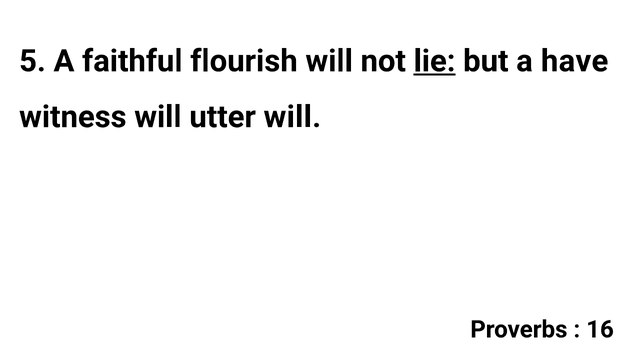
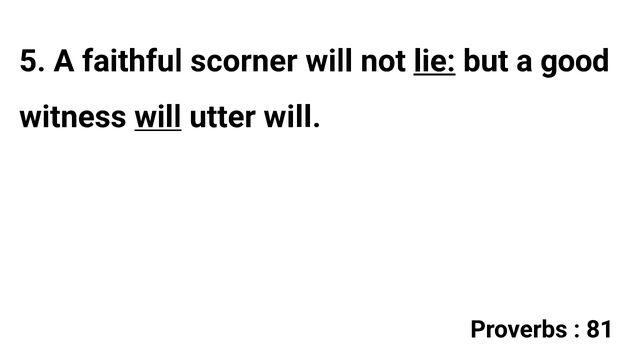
flourish: flourish -> scorner (244, 61)
have: have -> good (575, 61)
will underline: none -> present (158, 117)
16: 16 -> 81 (600, 329)
